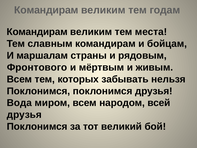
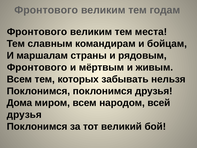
Командирам: Командирам -> Фронтового (46, 10)
Командирам: Командирам -> Фронтового (37, 32)
Вода: Вода -> Дома (19, 103)
